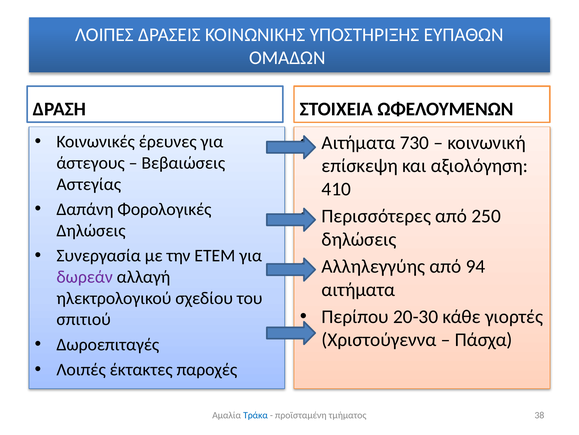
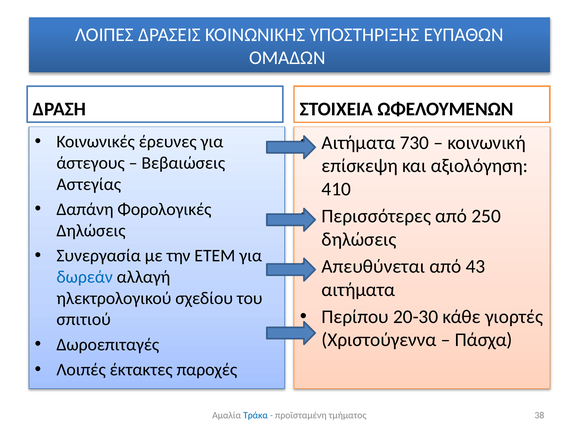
Αλληλεγγύης: Αλληλεγγύης -> Απευθύνεται (373, 266)
94: 94 -> 43 (475, 266)
δωρεάν colour: purple -> blue (85, 276)
